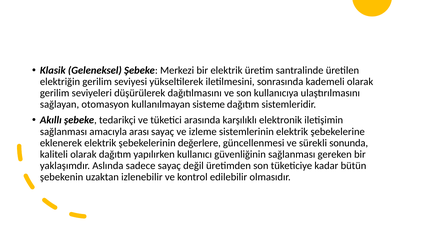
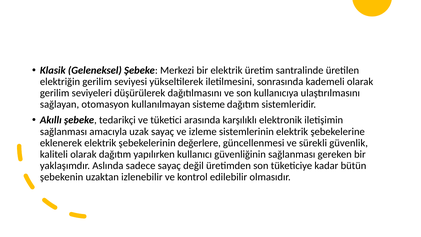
arası: arası -> uzak (139, 131)
sonunda: sonunda -> güvenlik (349, 143)
